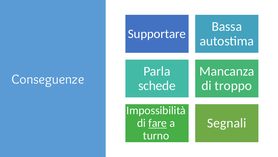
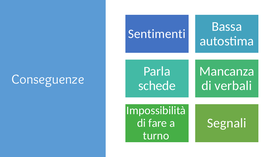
Supportare: Supportare -> Sentimenti (157, 34)
troppo: troppo -> verbali (233, 85)
fare underline: present -> none (158, 123)
